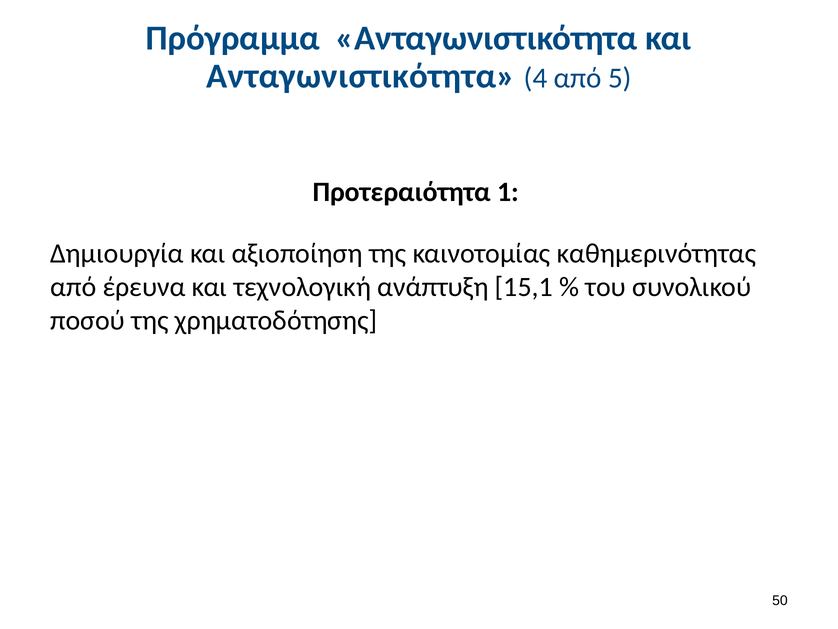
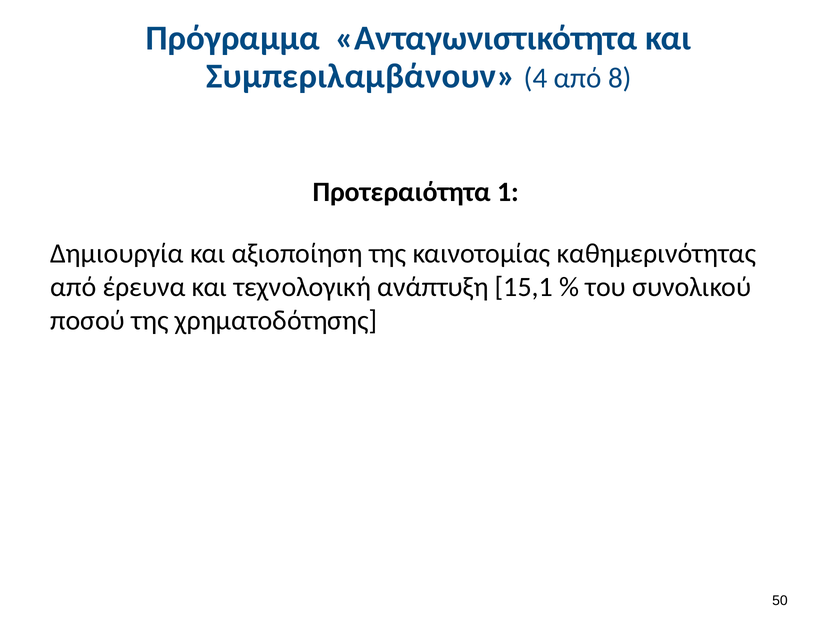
Ανταγωνιστικότητα: Ανταγωνιστικότητα -> Συμπεριλαμβάνουν (361, 76)
5: 5 -> 8 (620, 78)
